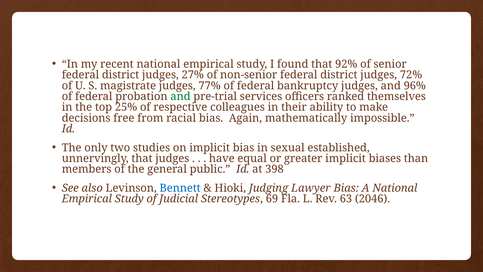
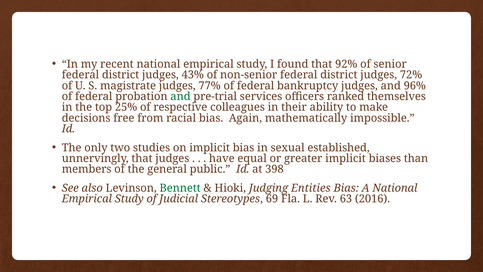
27%: 27% -> 43% (193, 75)
Bennett colour: blue -> green (180, 188)
Lawyer: Lawyer -> Entities (311, 188)
2046: 2046 -> 2016 (373, 199)
